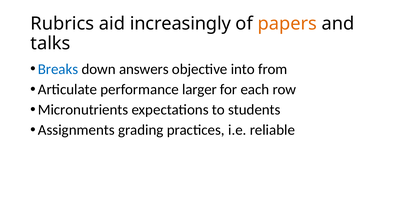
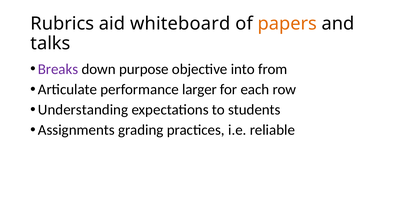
increasingly: increasingly -> whiteboard (180, 24)
Breaks colour: blue -> purple (58, 69)
answers: answers -> purpose (144, 69)
Micronutrients: Micronutrients -> Understanding (83, 110)
